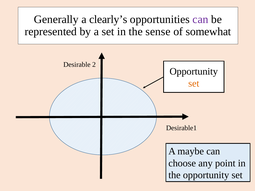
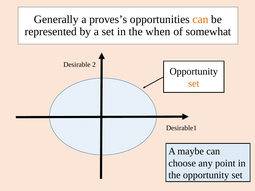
clearly’s: clearly’s -> proves’s (108, 19)
can colour: purple -> orange (200, 19)
sense: sense -> when (158, 32)
